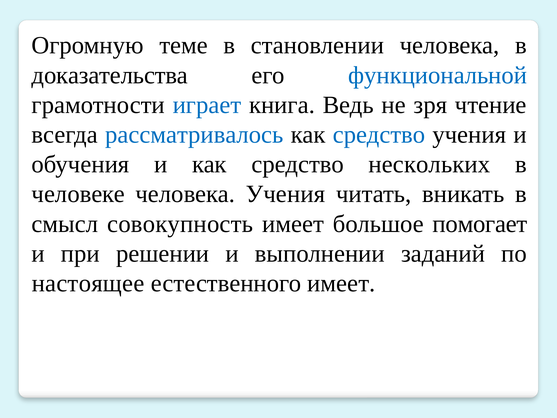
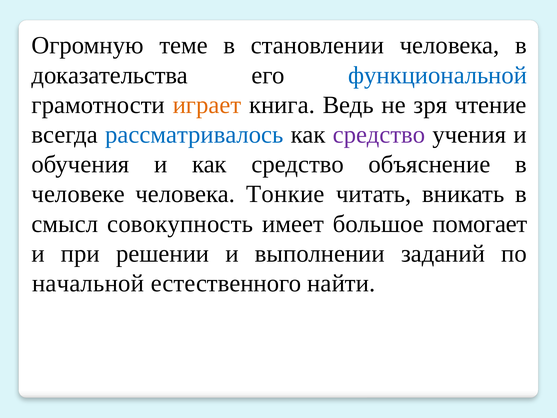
играет colour: blue -> orange (207, 105)
средство colour: blue -> purple (379, 135)
нескольких: нескольких -> объяснение (429, 164)
человека Учения: Учения -> Тонкие (285, 194)
настоящее: настоящее -> начальной (88, 283)
естественного имеет: имеет -> найти (341, 283)
